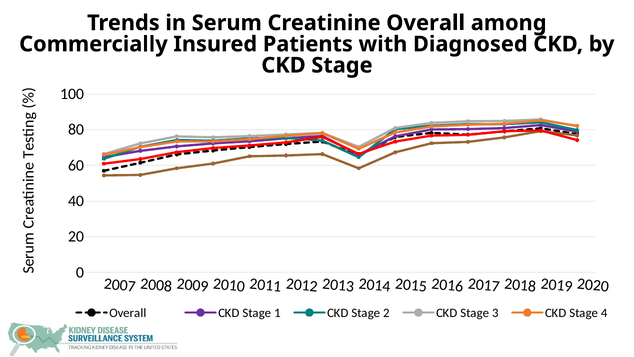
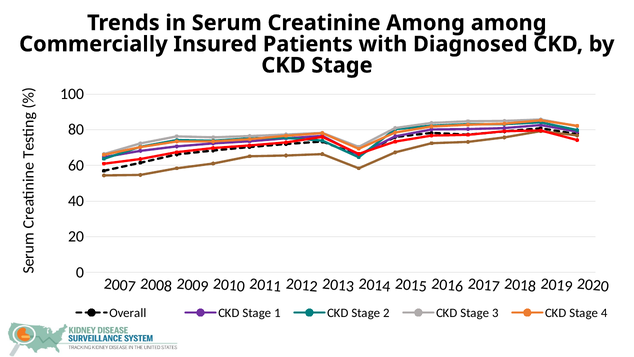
Creatinine Overall: Overall -> Among (426, 23)
